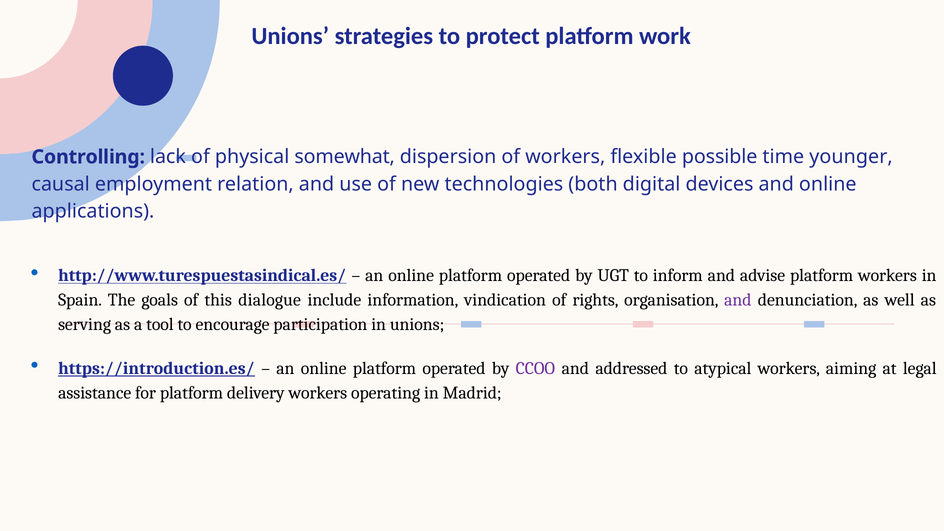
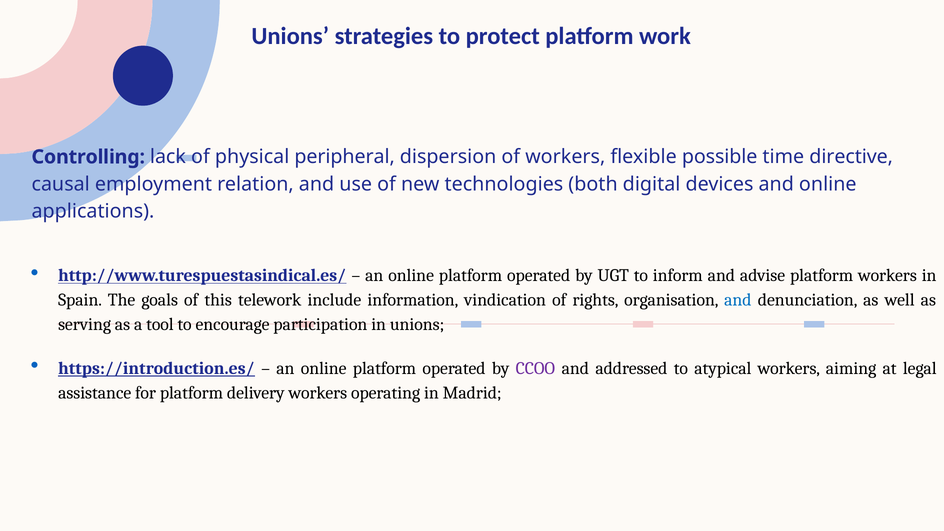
somewhat: somewhat -> peripheral (345, 157)
younger: younger -> directive (851, 157)
dialogue: dialogue -> telework (270, 300)
and colour: purple -> blue (738, 300)
